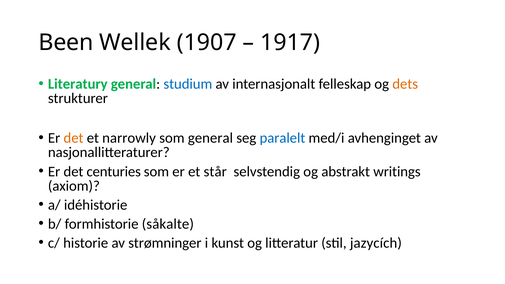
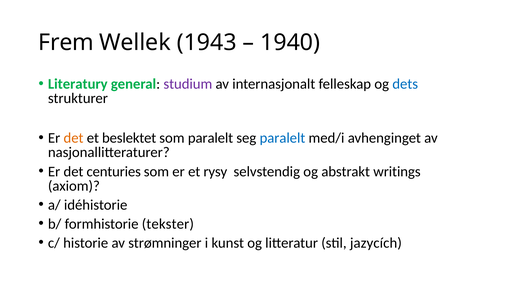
Been: Been -> Frem (66, 42)
1907: 1907 -> 1943 (207, 42)
1917: 1917 -> 1940 (290, 42)
studium colour: blue -> purple (188, 84)
dets colour: orange -> blue (405, 84)
narrowly: narrowly -> beslektet (129, 138)
som general: general -> paralelt (211, 138)
står: står -> rysy (215, 172)
såkalte: såkalte -> tekster (168, 224)
